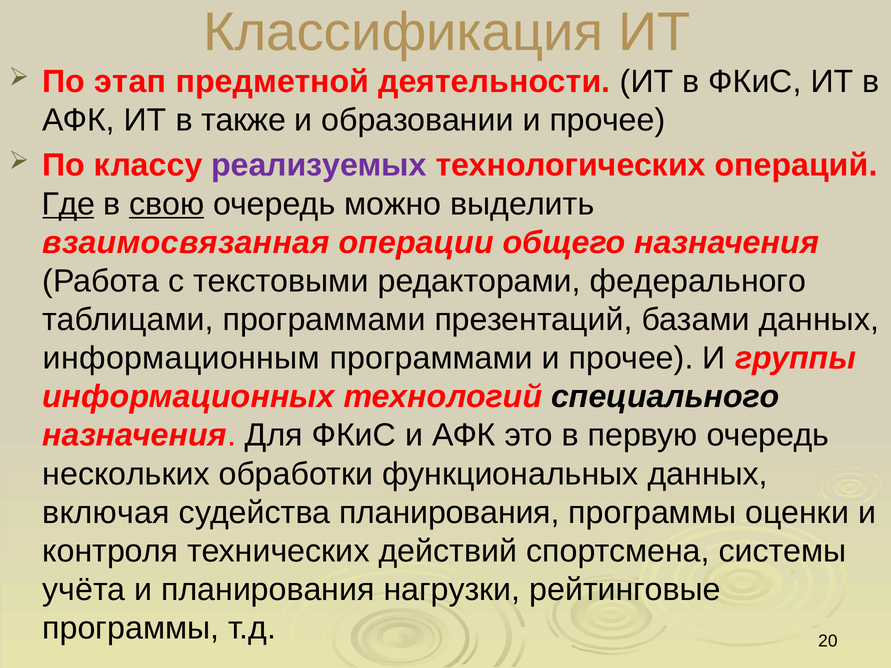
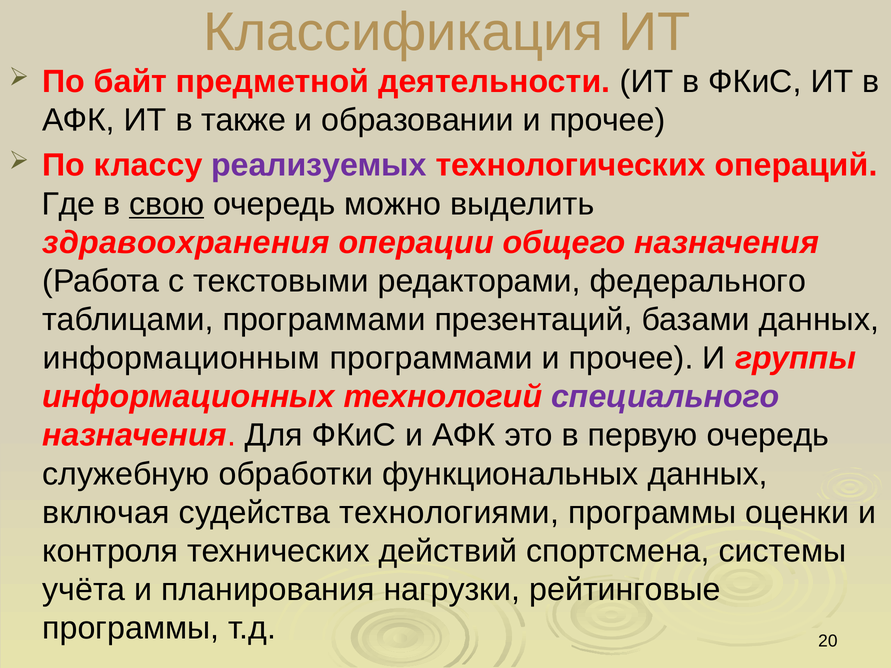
этап: этап -> байт (130, 82)
Где underline: present -> none (68, 204)
взаимосвязанная: взаимосвязанная -> здравоохранения (186, 243)
специального colour: black -> purple (665, 397)
нескольких: нескольких -> служебную (126, 474)
судейства планирования: планирования -> технологиями (449, 513)
